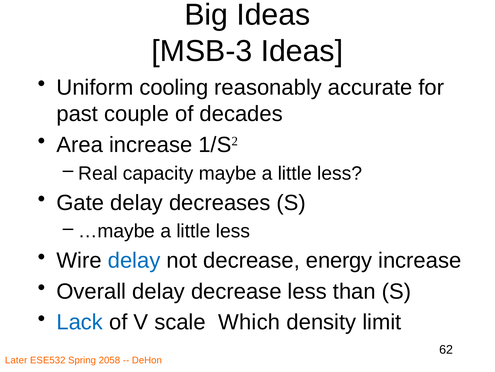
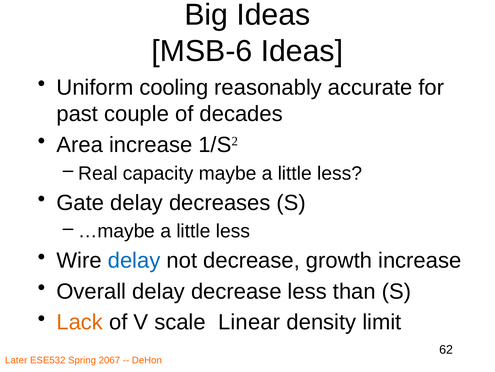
MSB-3: MSB-3 -> MSB-6 (202, 51)
energy: energy -> growth (339, 260)
Lack colour: blue -> orange (80, 322)
Which: Which -> Linear (249, 322)
2058: 2058 -> 2067 (109, 360)
